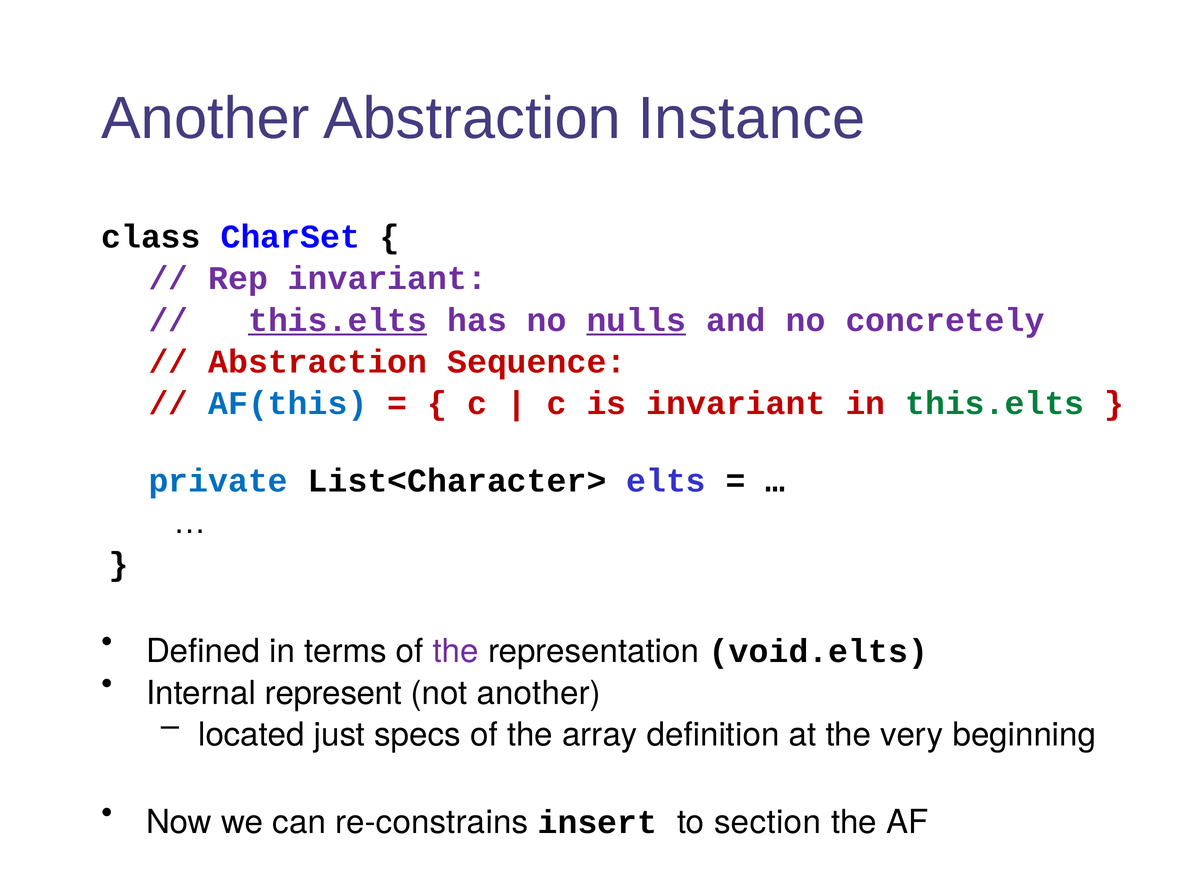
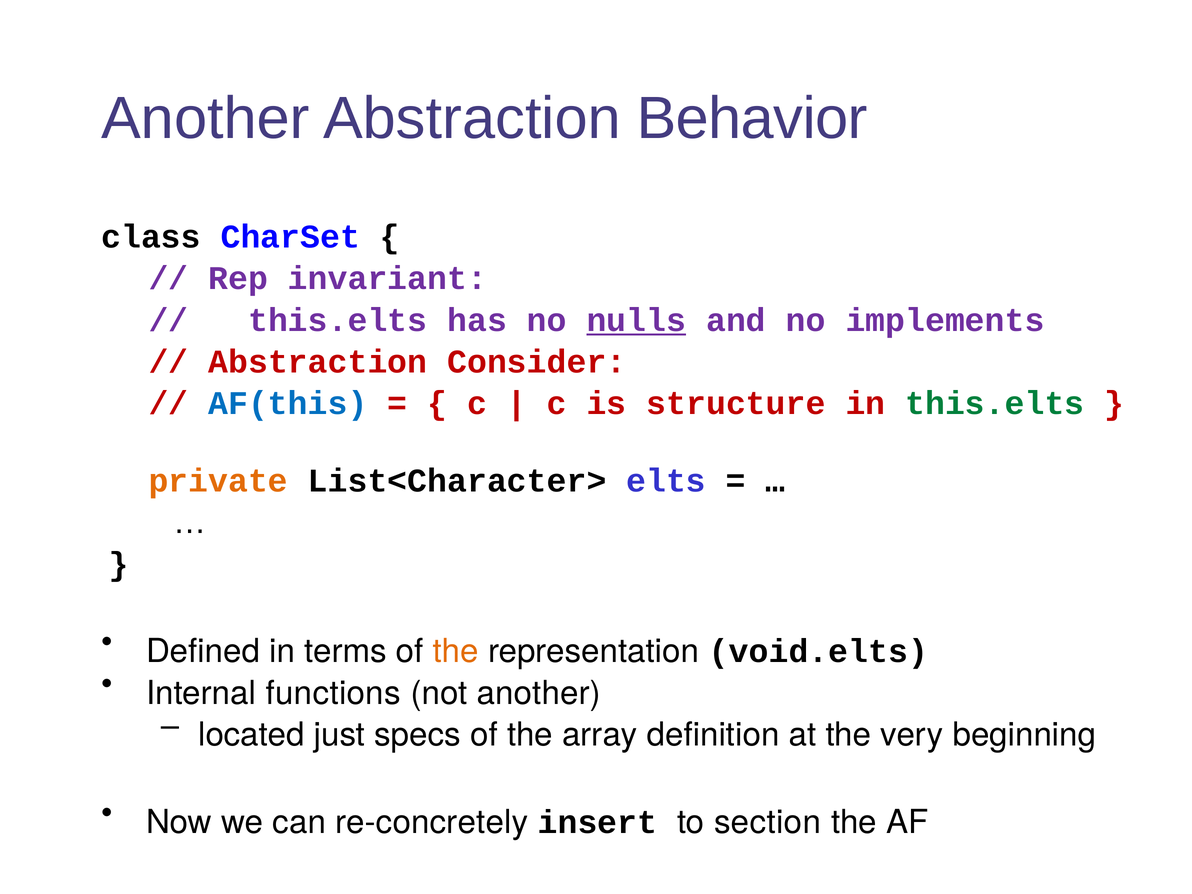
Instance: Instance -> Behavior (752, 118)
this.elts underline: present -> none (338, 320)
concretely: concretely -> implements (945, 320)
Sequence: Sequence -> Consider (537, 362)
is invariant: invariant -> structure (736, 403)
private colour: blue -> orange (218, 481)
the colour: purple -> orange (456, 652)
represent: represent -> functions (333, 693)
re-constrains: re-constrains -> re-concretely (432, 822)
